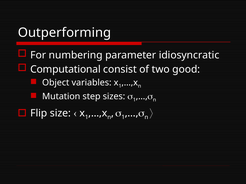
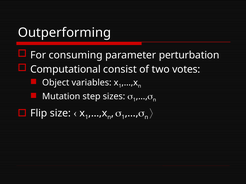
numbering: numbering -> consuming (76, 55)
idiosyncratic: idiosyncratic -> perturbation (189, 55)
good: good -> votes (186, 70)
